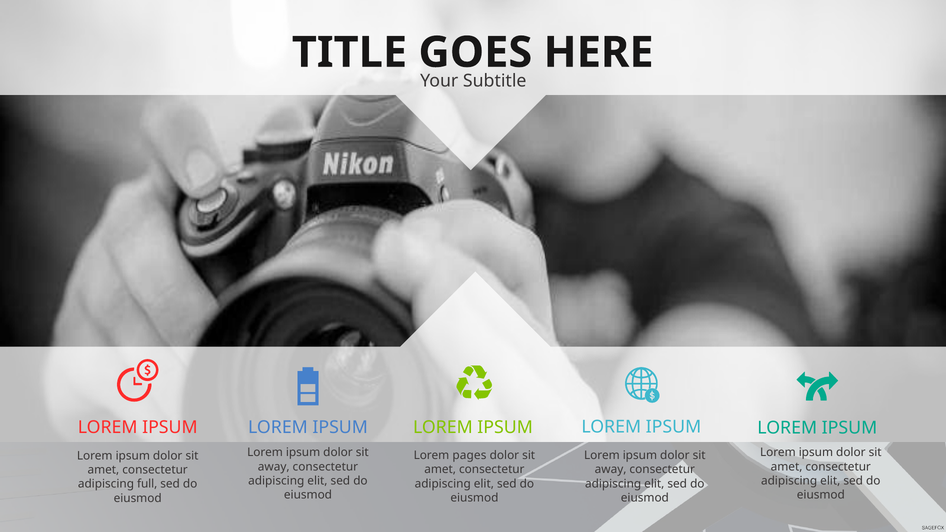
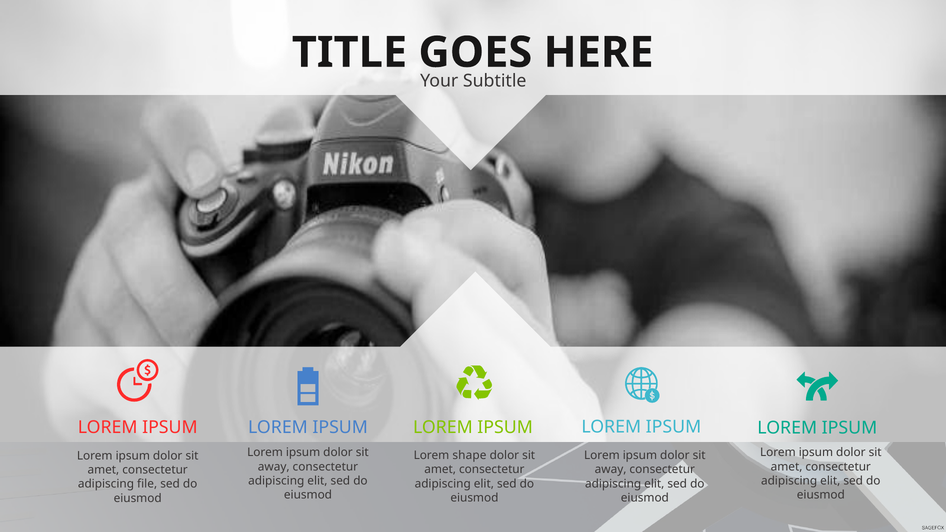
pages: pages -> shape (469, 455)
full: full -> file (147, 484)
